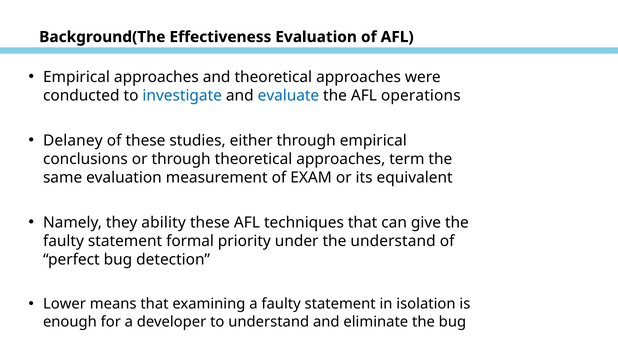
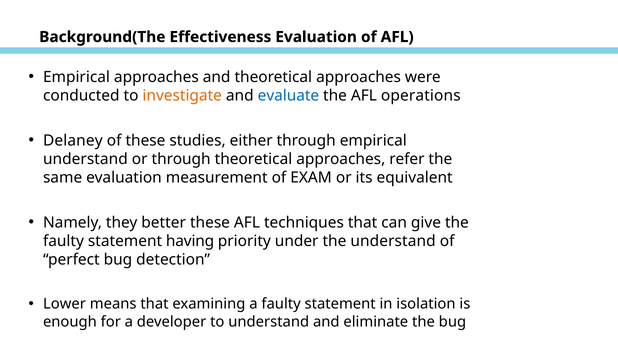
investigate colour: blue -> orange (182, 96)
conclusions: conclusions -> understand (85, 159)
term: term -> refer (407, 159)
ability: ability -> better (164, 222)
formal: formal -> having (190, 241)
